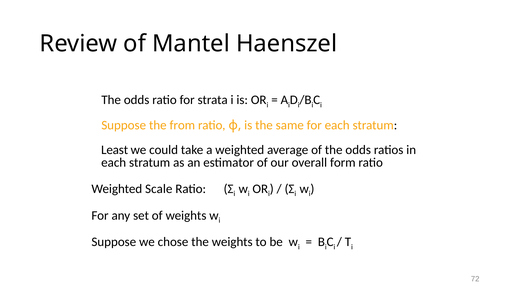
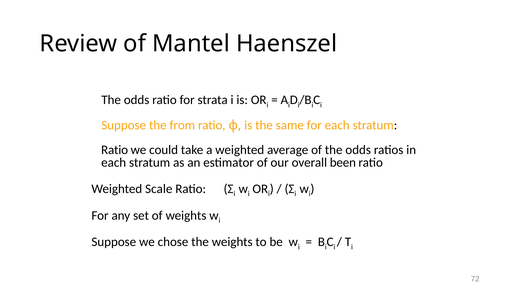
Least: Least -> Ratio (115, 150)
form: form -> been (343, 162)
